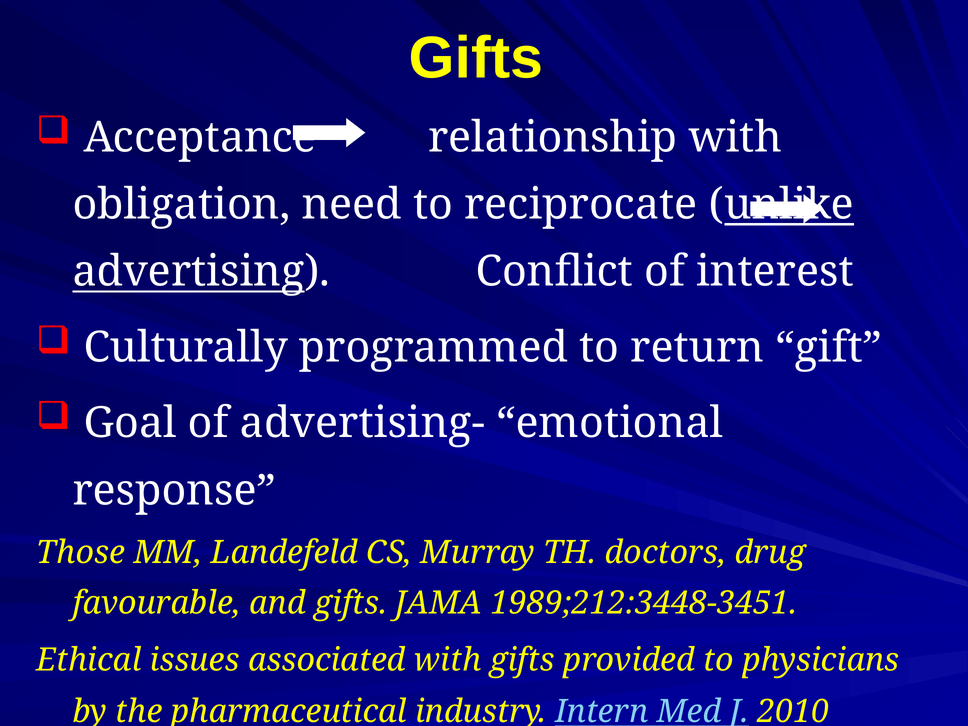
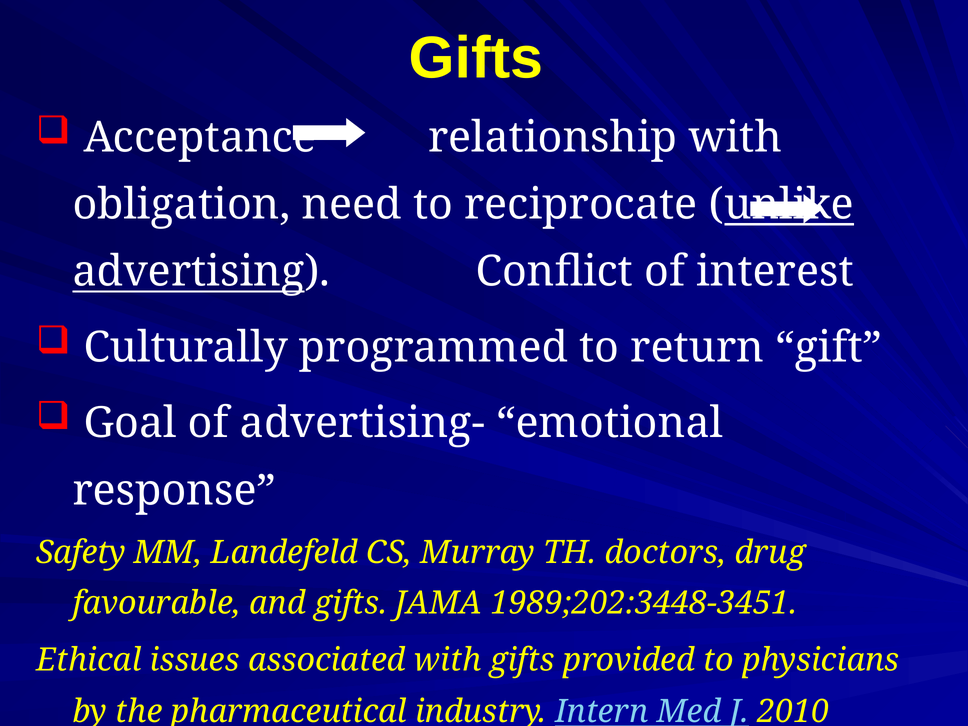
Those: Those -> Safety (81, 553)
1989;212:3448-3451: 1989;212:3448-3451 -> 1989;202:3448-3451 (644, 603)
